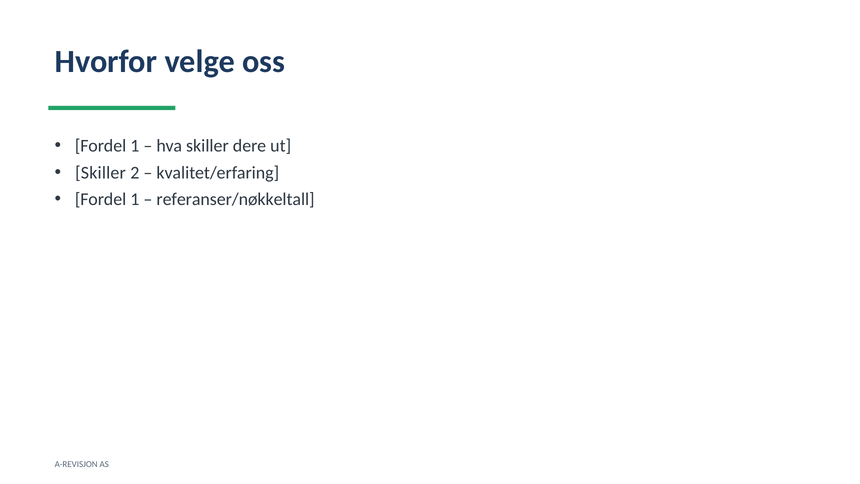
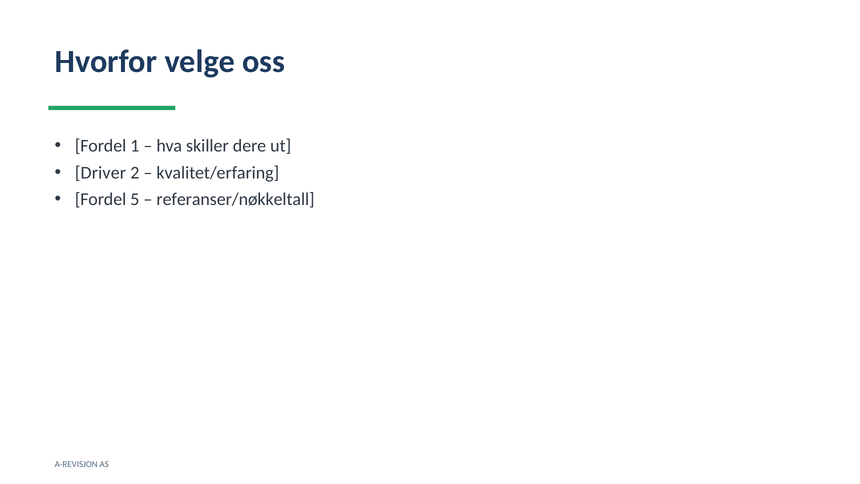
Skiller: Skiller -> Driver (100, 173)
1: 1 -> 5 (135, 199)
